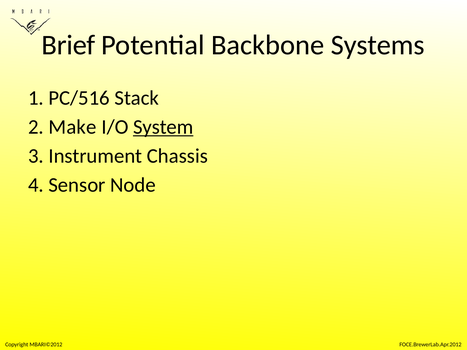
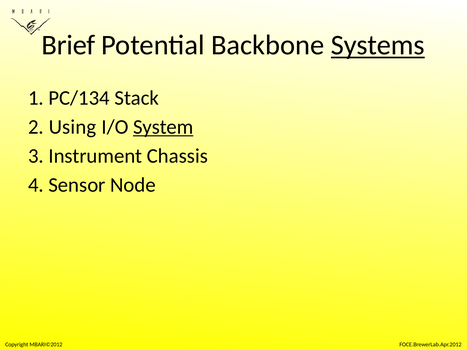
Systems underline: none -> present (378, 45)
PC/516: PC/516 -> PC/134 (79, 98)
Make: Make -> Using (73, 127)
